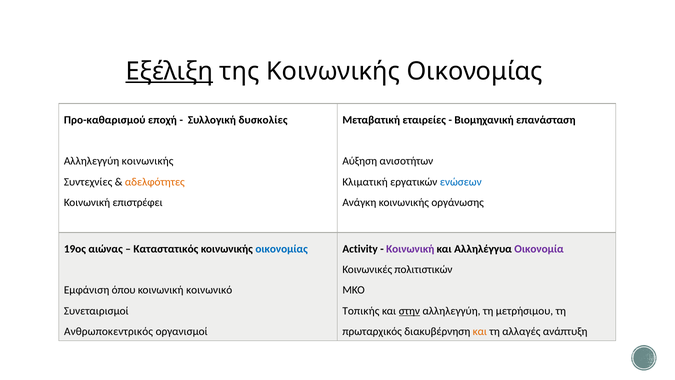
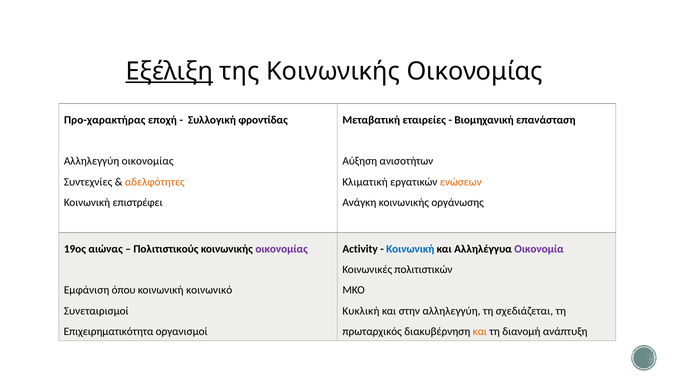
Προ-καθαρισμού: Προ-καθαρισμού -> Προ-χαρακτήρας (105, 120)
δυσκολίες: δυσκολίες -> φροντίδας (263, 120)
Αλληλεγγύη κοινωνικής: κοινωνικής -> οικονομίας (148, 161)
ενώσεων colour: blue -> orange (461, 182)
Καταστατικός: Καταστατικός -> Πολιτιστικούς (166, 249)
οικονομίας colour: blue -> purple (282, 249)
Κοινωνική colour: purple -> blue (410, 249)
Τοπικής: Τοπικής -> Κυκλική (361, 311)
στην underline: present -> none (409, 311)
μετρήσιμου: μετρήσιμου -> σχεδιάζεται (524, 311)
Ανθρωποκεντρικός: Ανθρωποκεντρικός -> Επιχειρηματικότητα (109, 331)
αλλαγές: αλλαγές -> διανομή (521, 331)
